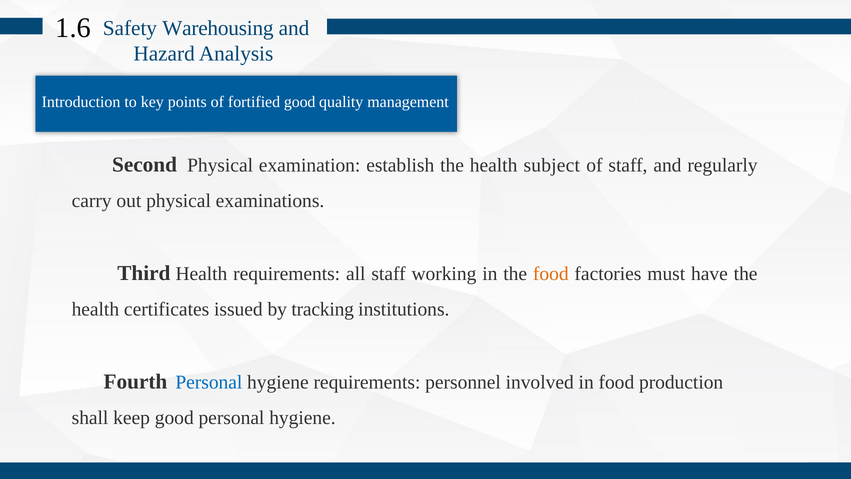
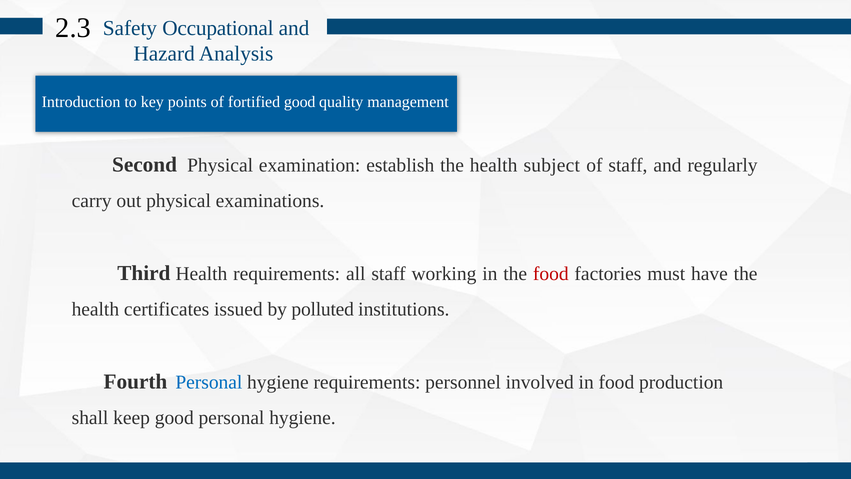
1.6: 1.6 -> 2.3 (73, 28)
Warehousing: Warehousing -> Occupational (218, 28)
food colour: orange -> red (551, 274)
tracking: tracking -> polluted (323, 309)
